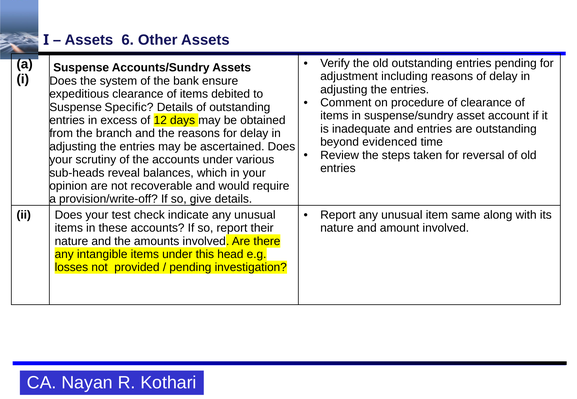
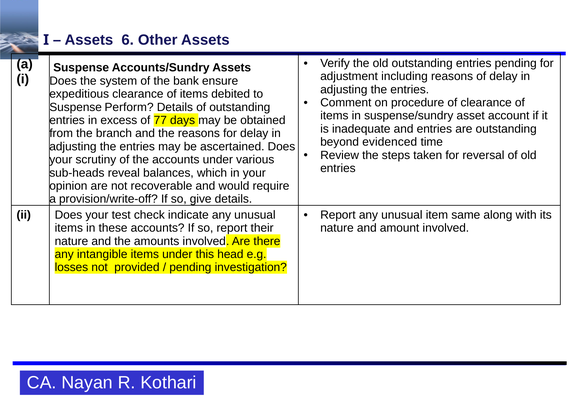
Specific: Specific -> Perform (129, 107)
12: 12 -> 77 (160, 120)
